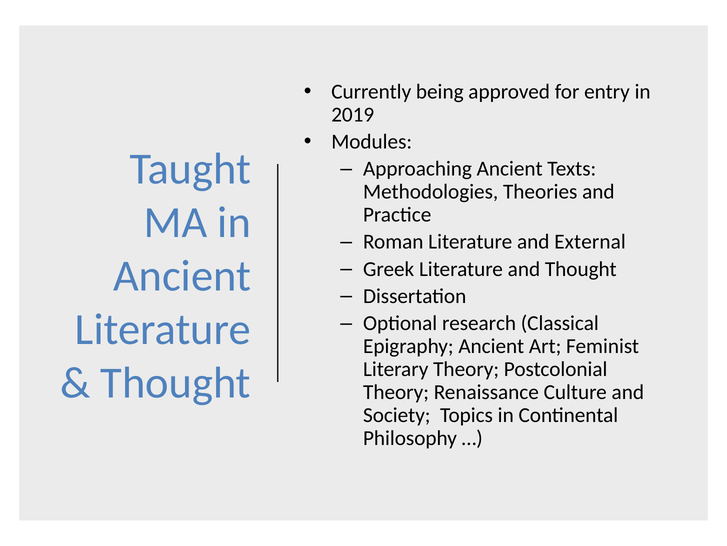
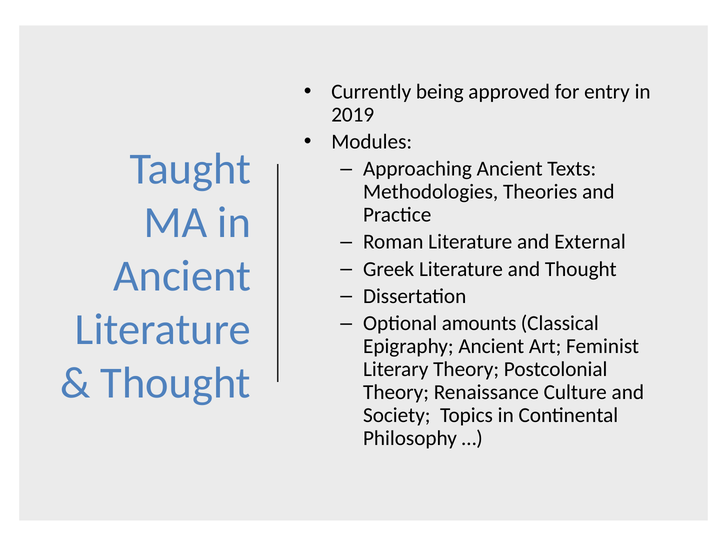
research: research -> amounts (479, 323)
